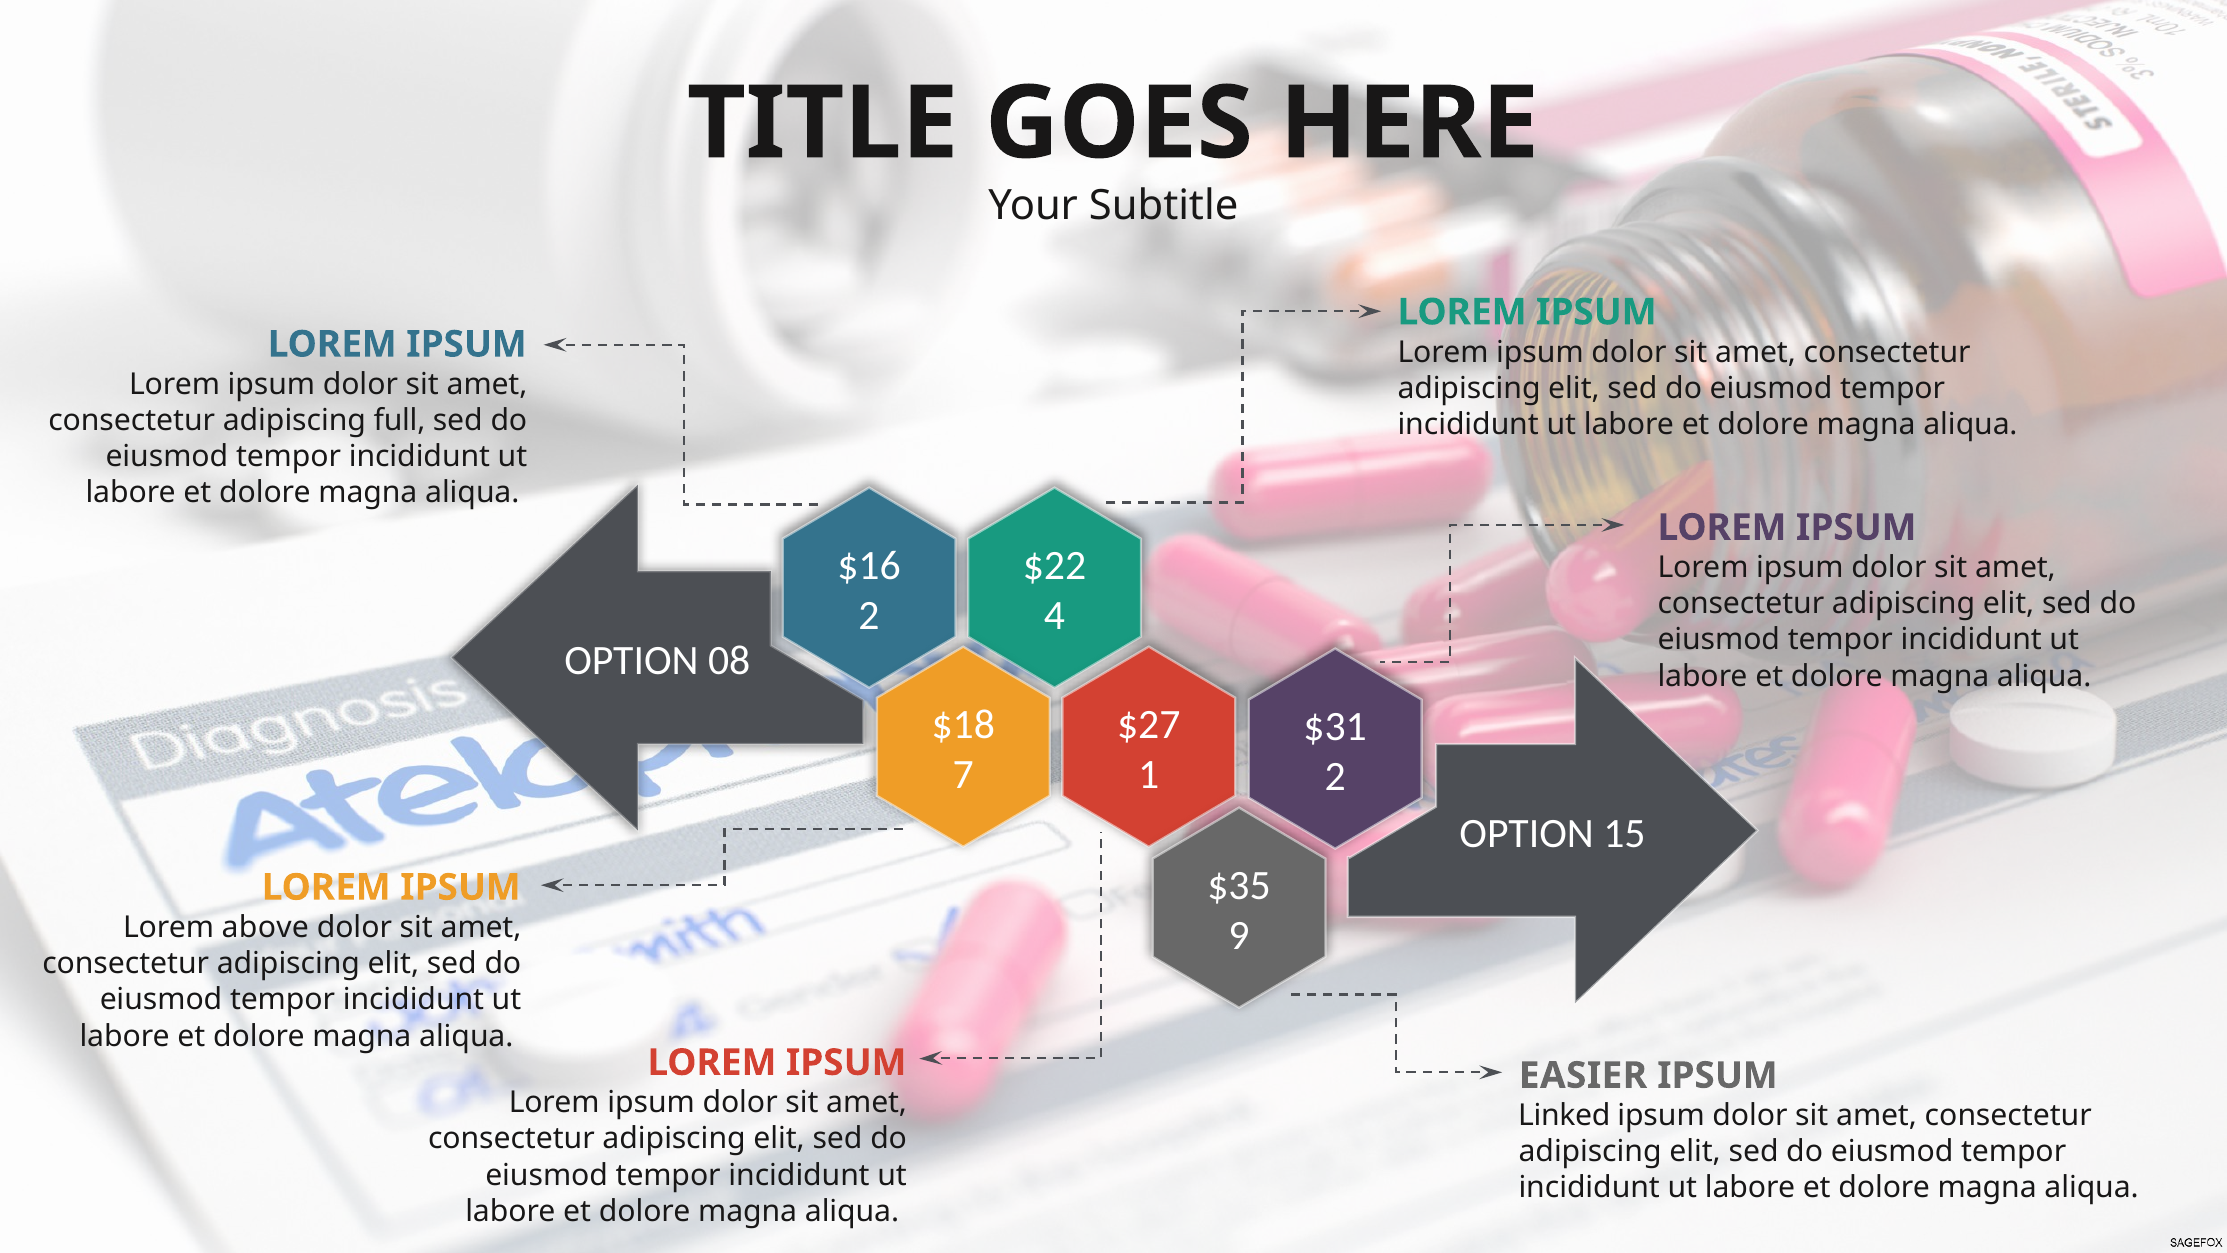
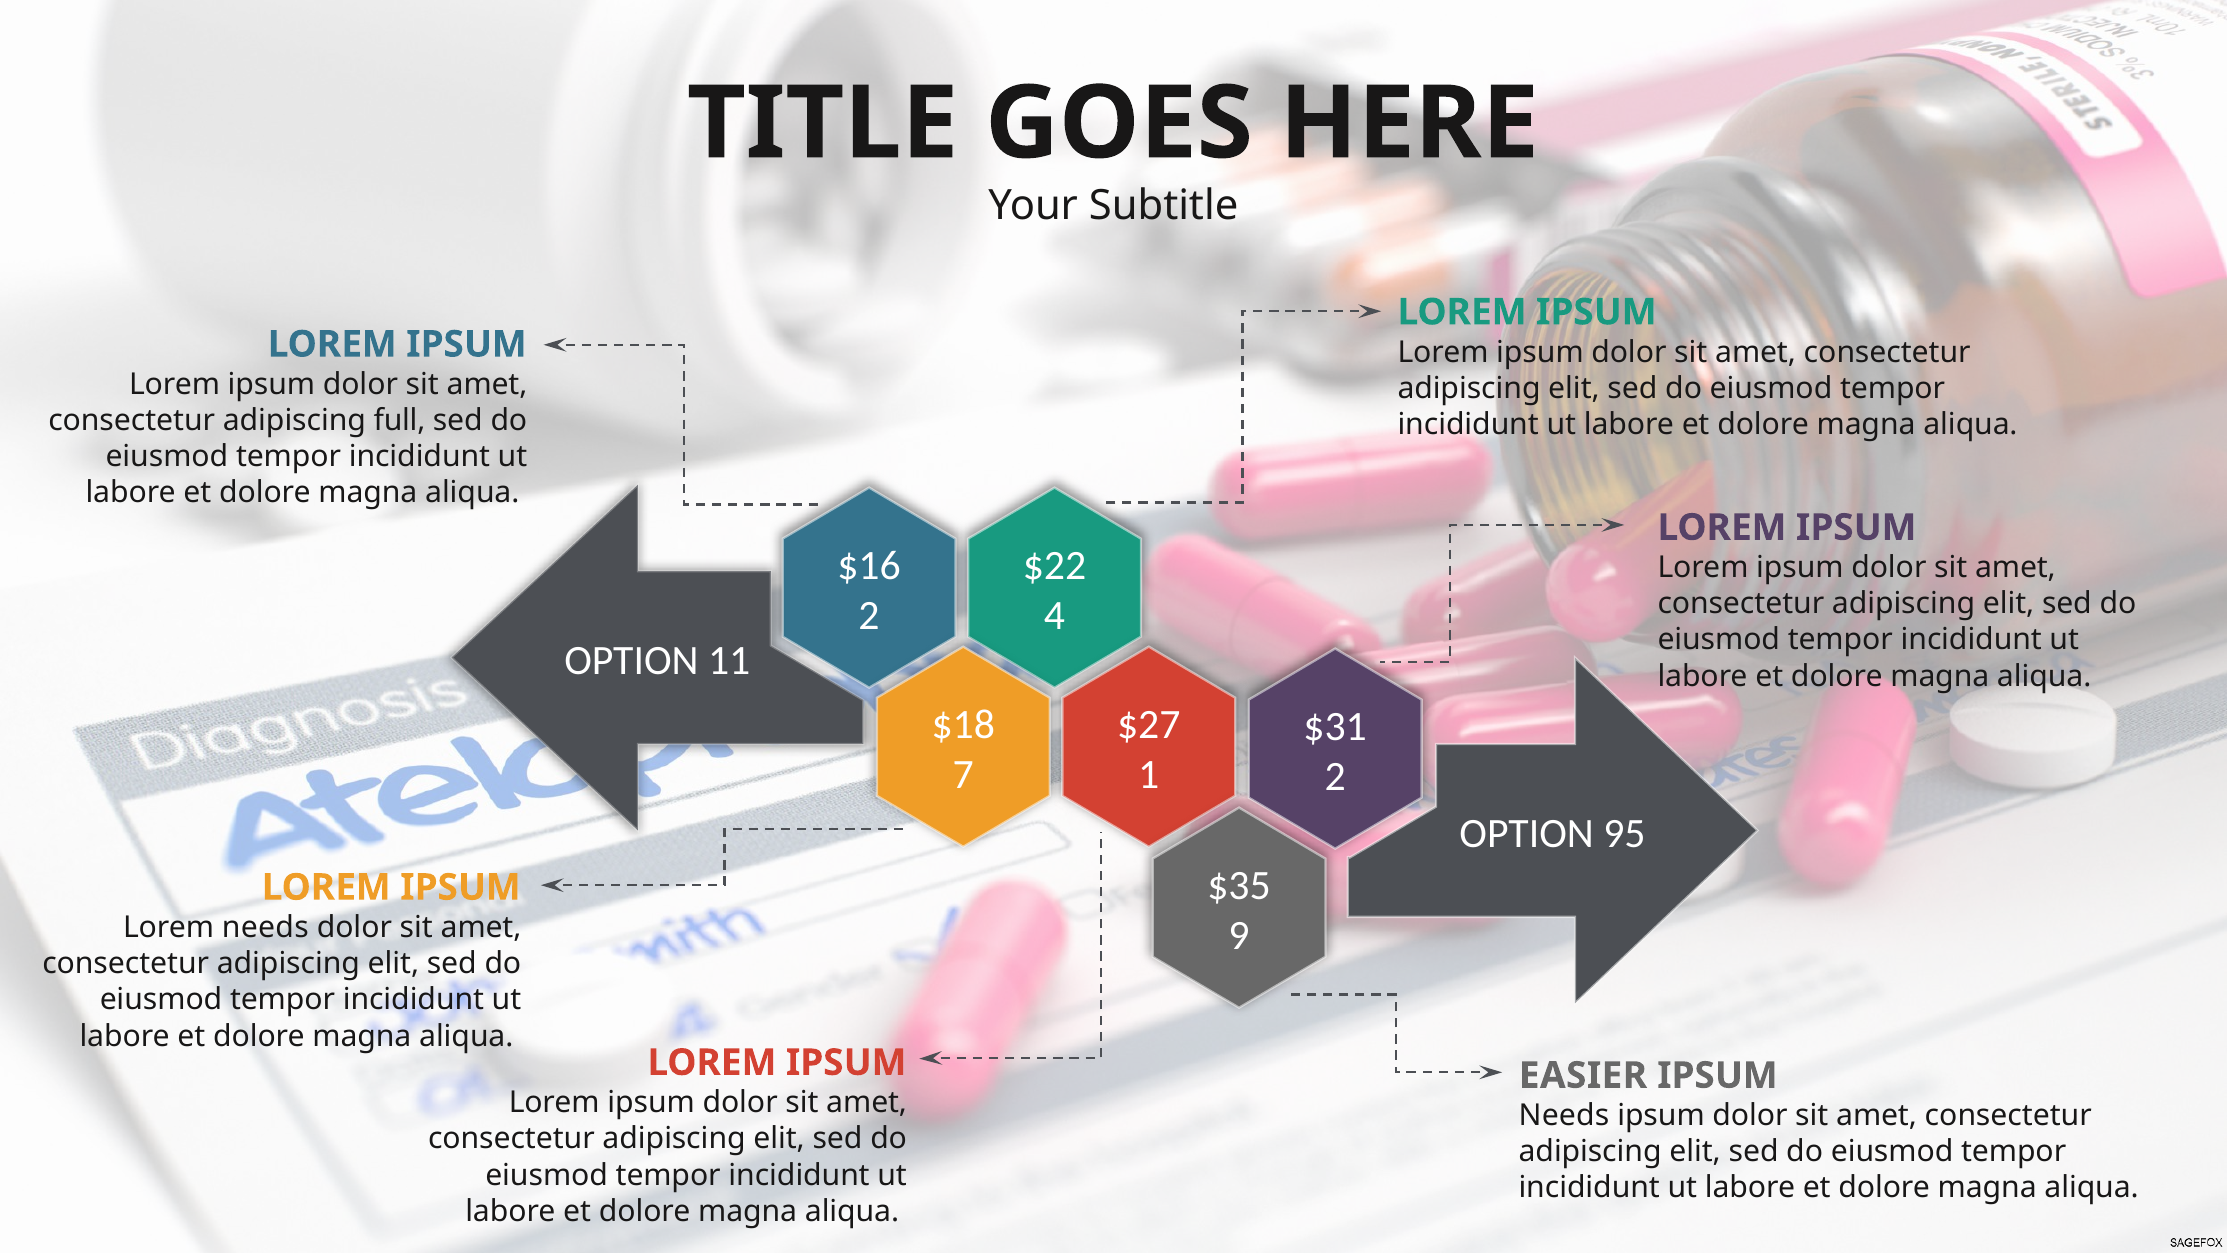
08: 08 -> 11 (729, 660)
15: 15 -> 95 (1624, 833)
Lorem above: above -> needs (265, 927)
Linked: Linked -> Needs (1564, 1115)
